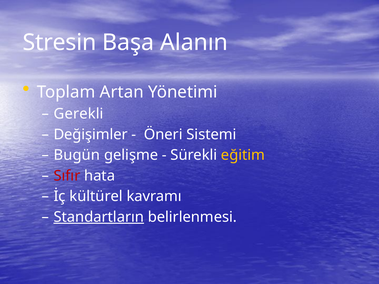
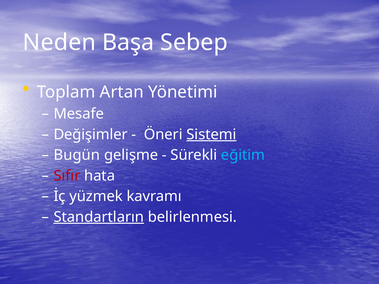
Stresin: Stresin -> Neden (59, 42)
Alanın: Alanın -> Sebep (194, 42)
Gerekli: Gerekli -> Mesafe (79, 114)
Sistemi underline: none -> present (211, 135)
eğitim colour: yellow -> light blue (243, 155)
kültürel: kültürel -> yüzmek (96, 197)
